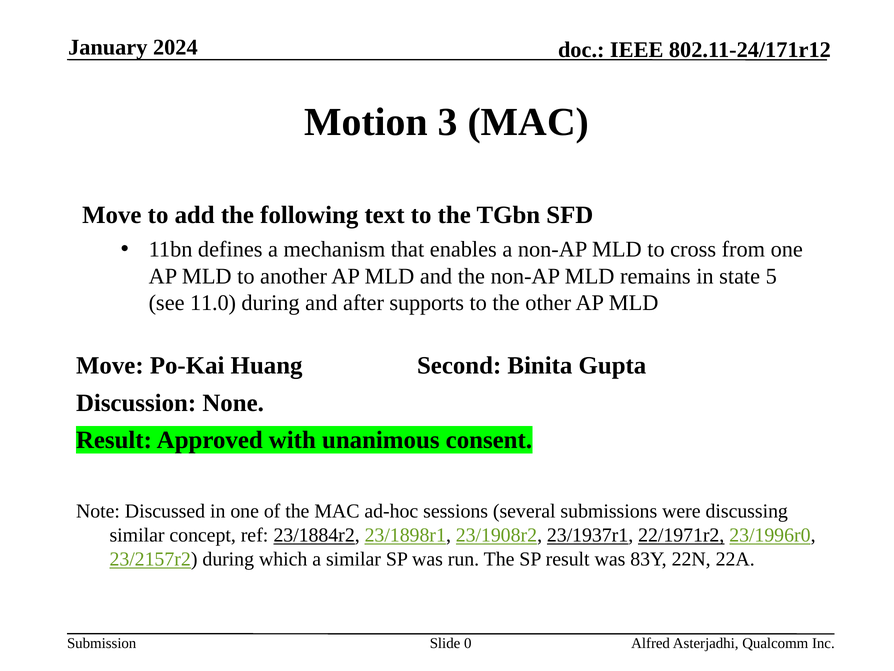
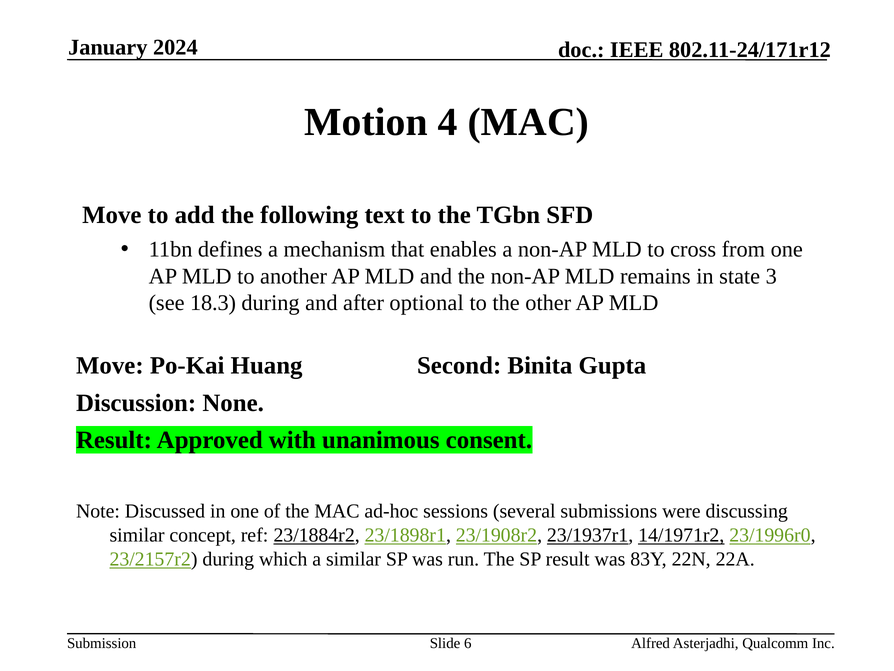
3: 3 -> 4 (448, 122)
5: 5 -> 3 (771, 276)
11.0: 11.0 -> 18.3 (213, 303)
supports: supports -> optional (427, 303)
22/1971r2: 22/1971r2 -> 14/1971r2 (681, 535)
0: 0 -> 6 (468, 643)
